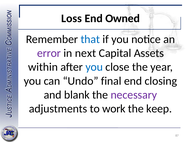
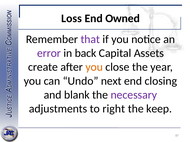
that colour: blue -> purple (90, 39)
next: next -> back (86, 53)
within: within -> create (43, 67)
you colour: blue -> orange (94, 67)
final: final -> next (111, 81)
work: work -> right (114, 109)
